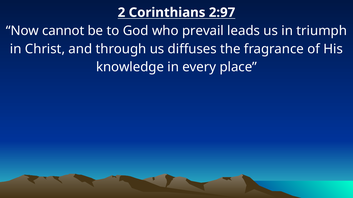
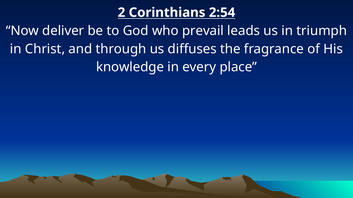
2:97: 2:97 -> 2:54 (222, 13)
cannot: cannot -> deliver (63, 31)
